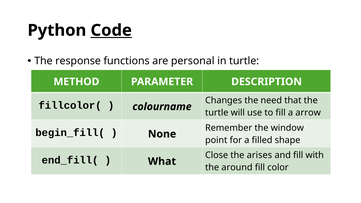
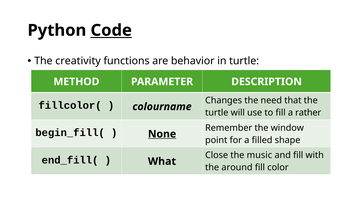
response: response -> creativity (78, 61)
personal: personal -> behavior (193, 61)
arrow: arrow -> rather (308, 113)
None underline: none -> present (162, 134)
arises: arises -> music (259, 155)
